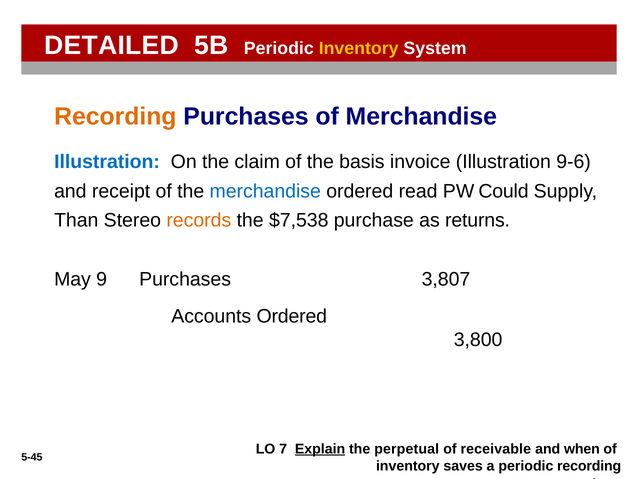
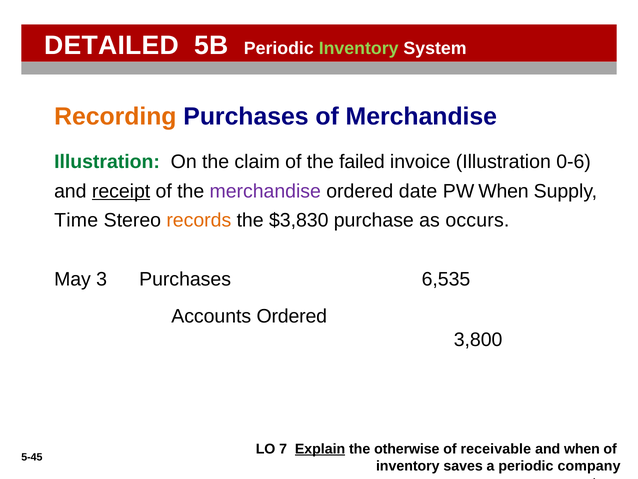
Inventory colour: yellow -> light green (359, 49)
Illustration colour: blue -> green (107, 162)
basis: basis -> failed (362, 162)
9-6: 9-6 -> 0-6 (574, 162)
receipt underline: none -> present (121, 191)
merchandise colour: blue -> purple (265, 191)
read: read -> date (418, 191)
PW Could: Could -> When (504, 191)
Than: Than -> Time (76, 220)
$7,538: $7,538 -> $3,830 (299, 220)
returns: returns -> occurs (477, 220)
9: 9 -> 3 (102, 279)
3,807: 3,807 -> 6,535 (446, 279)
perpetual: perpetual -> otherwise (407, 449)
periodic recording: recording -> company (589, 466)
